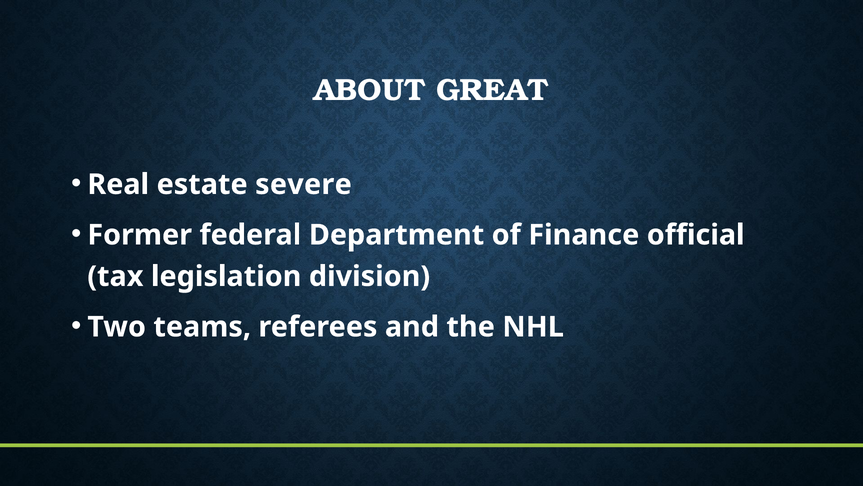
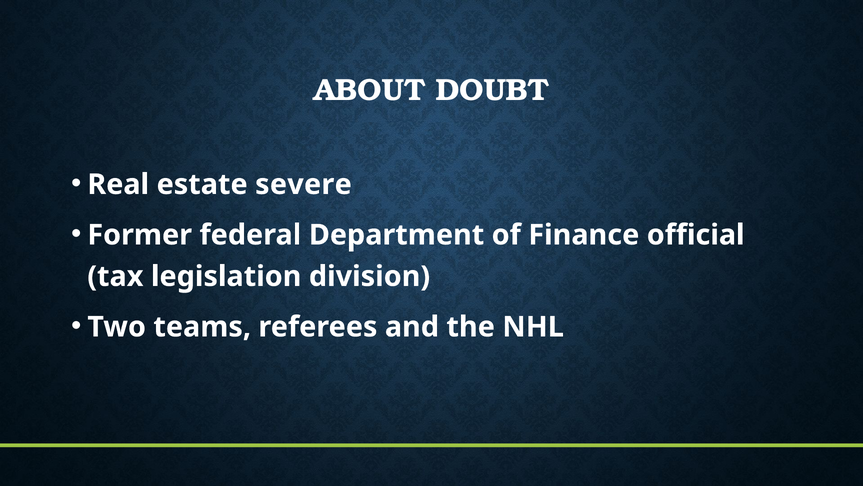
GREAT: GREAT -> DOUBT (492, 90)
